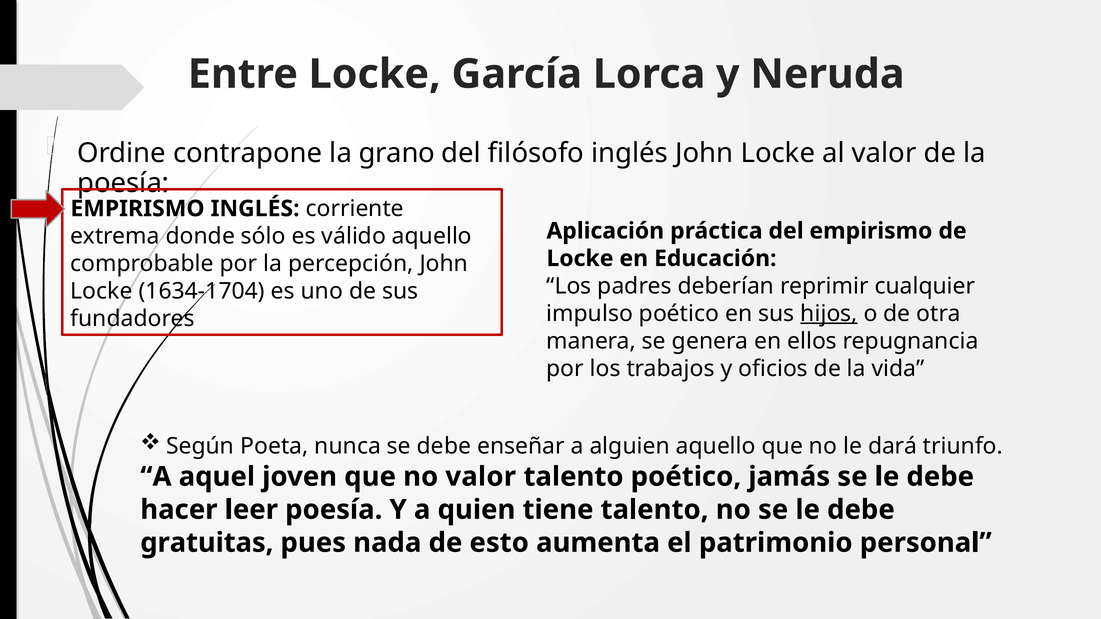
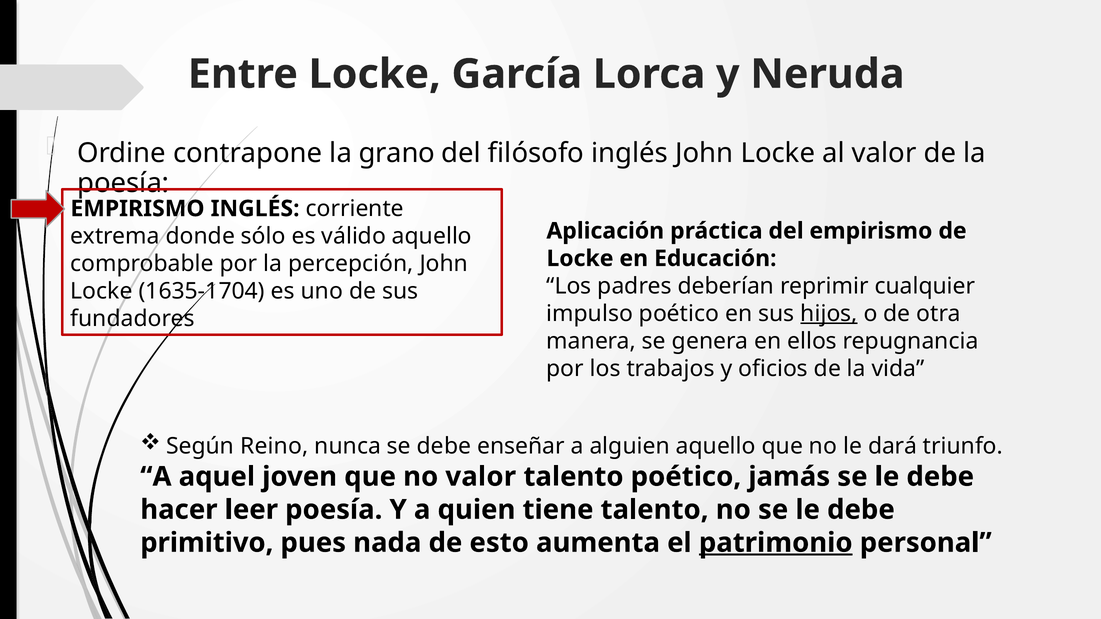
1634-1704: 1634-1704 -> 1635-1704 (202, 291)
Poeta: Poeta -> Reino (274, 446)
gratuitas: gratuitas -> primitivo (207, 543)
patrimonio underline: none -> present (776, 543)
